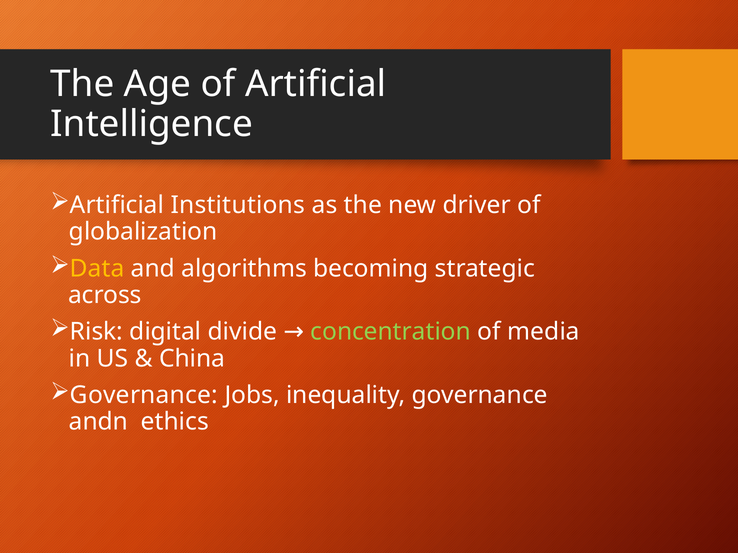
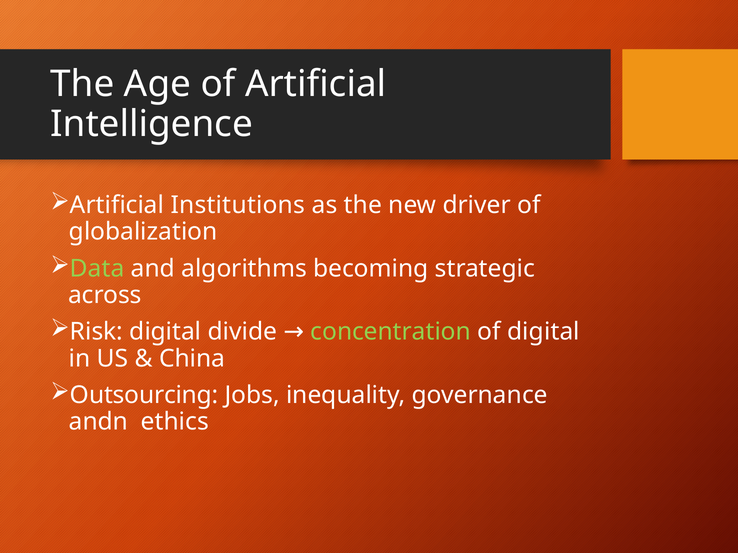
Data colour: yellow -> light green (97, 269)
of media: media -> digital (543, 332)
Governance: Governance -> Outsourcing (144, 396)
